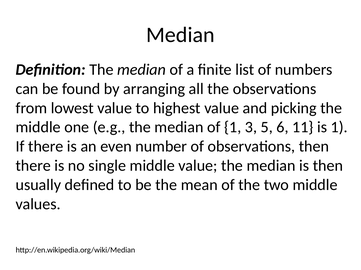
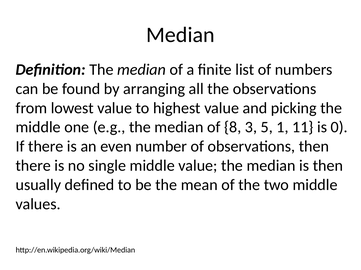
of 1: 1 -> 8 (233, 128)
6: 6 -> 1 (282, 128)
is 1: 1 -> 0 (339, 128)
